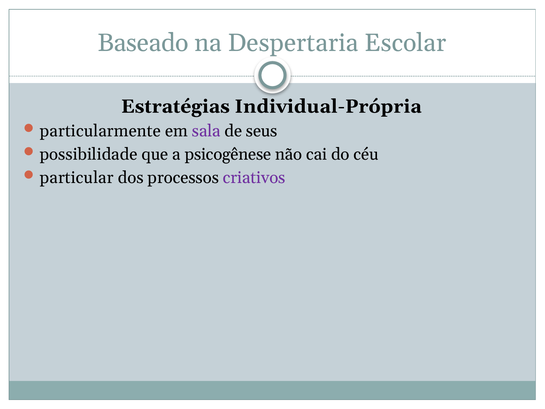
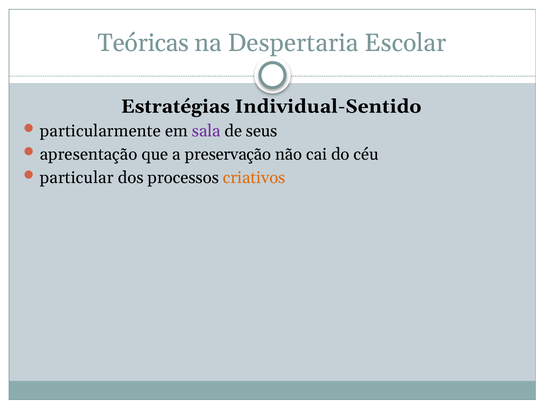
Baseado: Baseado -> Teóricas (143, 43)
Individual-Própria: Individual-Própria -> Individual-Sentido (328, 106)
possibilidade: possibilidade -> apresentação (89, 154)
psicogênese: psicogênese -> preservação (228, 154)
criativos colour: purple -> orange (254, 177)
